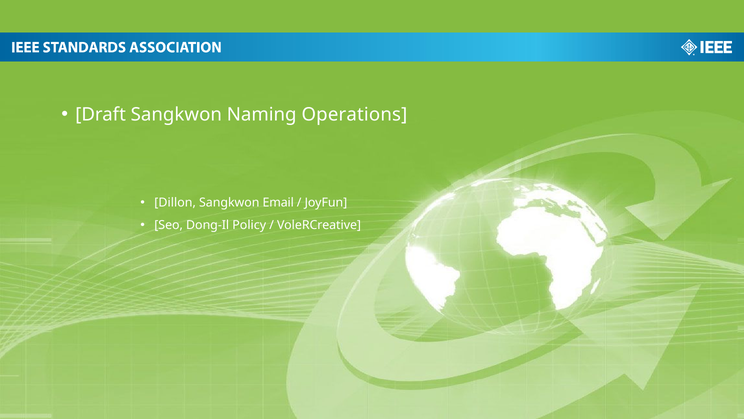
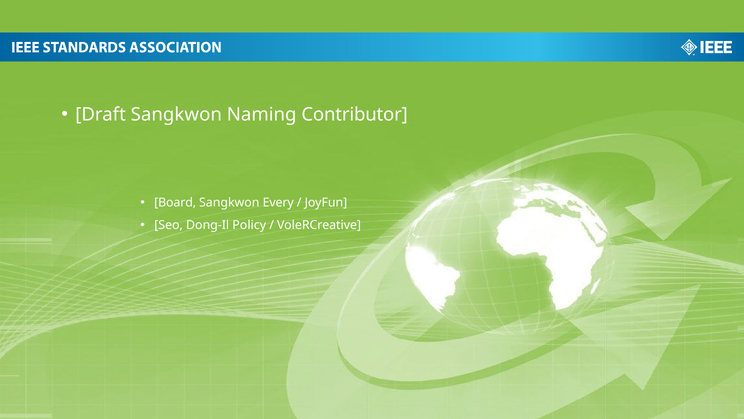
Operations: Operations -> Contributor (355, 114)
Dillon: Dillon -> Board (175, 203)
Email: Email -> Every (278, 203)
